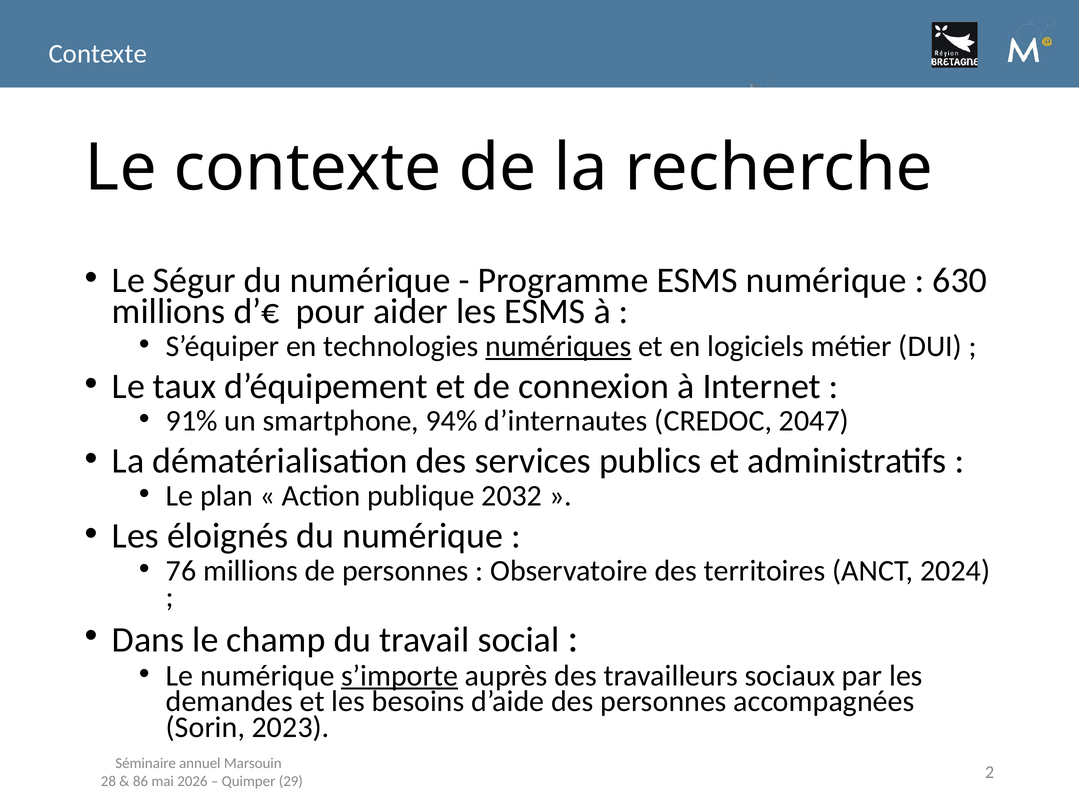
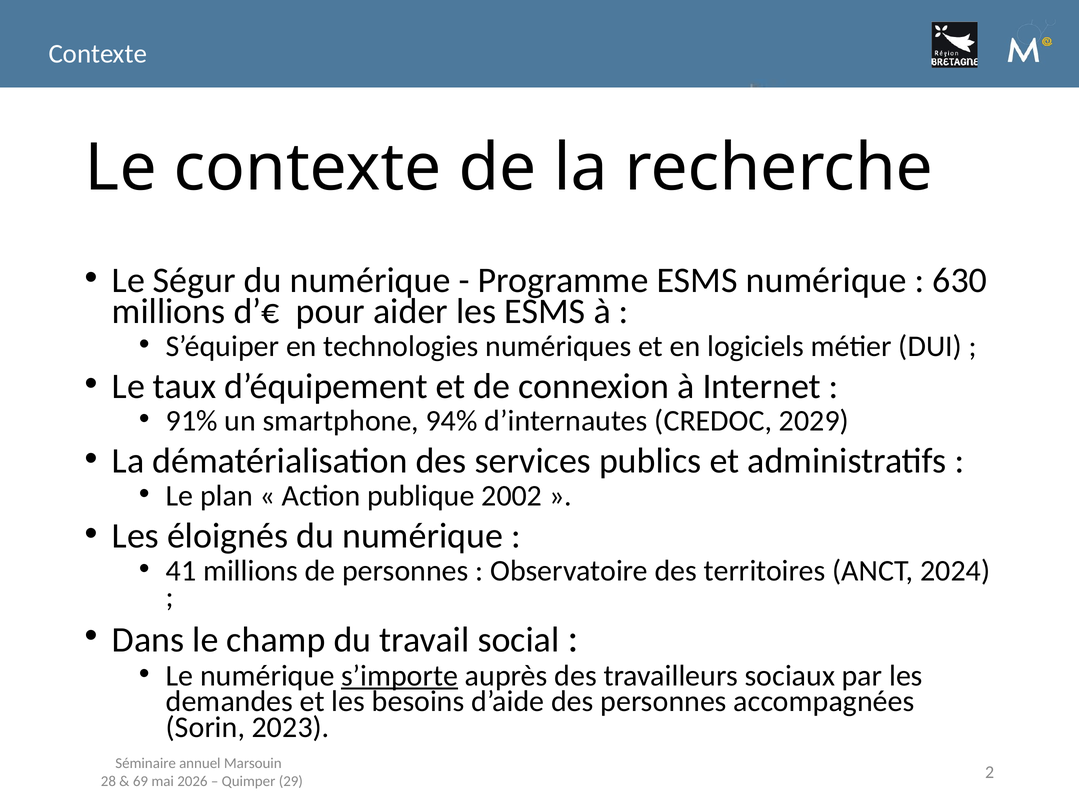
numériques underline: present -> none (558, 346)
2047: 2047 -> 2029 (814, 421)
2032: 2032 -> 2002 (512, 496)
76: 76 -> 41 (181, 571)
86: 86 -> 69 (140, 782)
